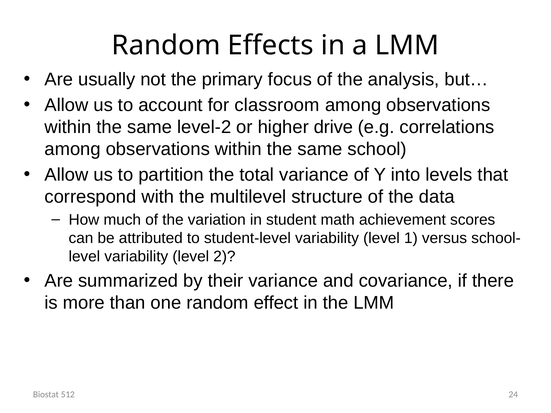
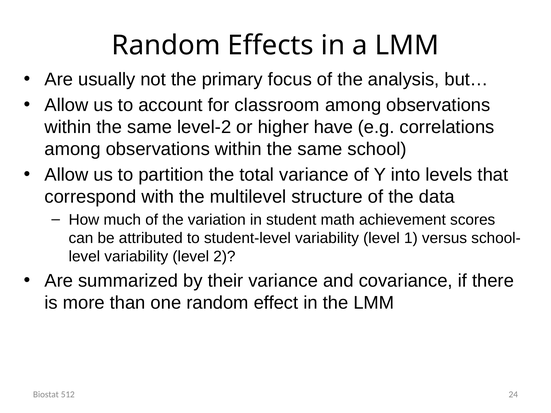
drive: drive -> have (333, 127)
